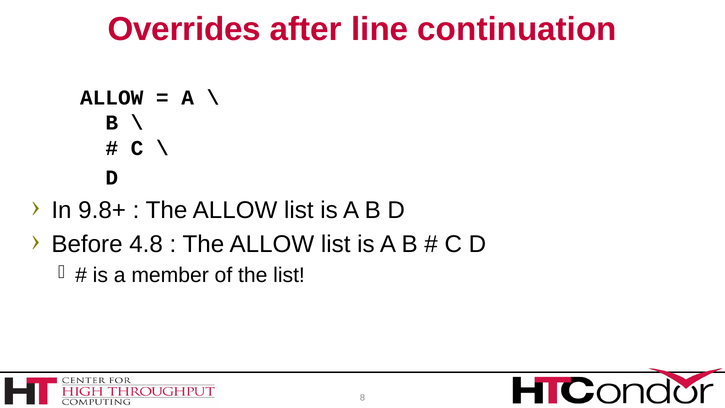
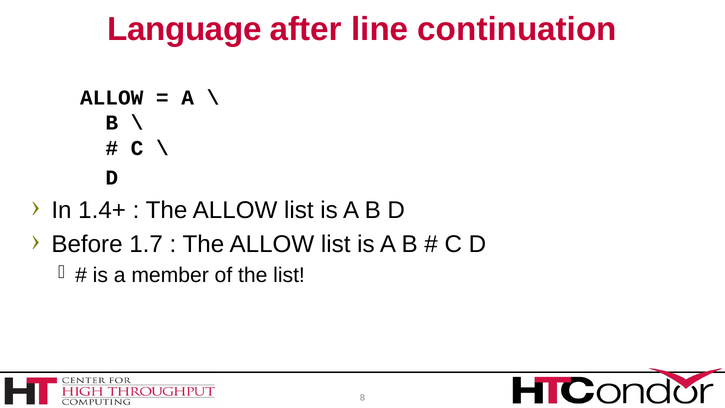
Overrides: Overrides -> Language (184, 29)
9.8+: 9.8+ -> 1.4+ (102, 210)
4.8: 4.8 -> 1.7 (146, 244)
